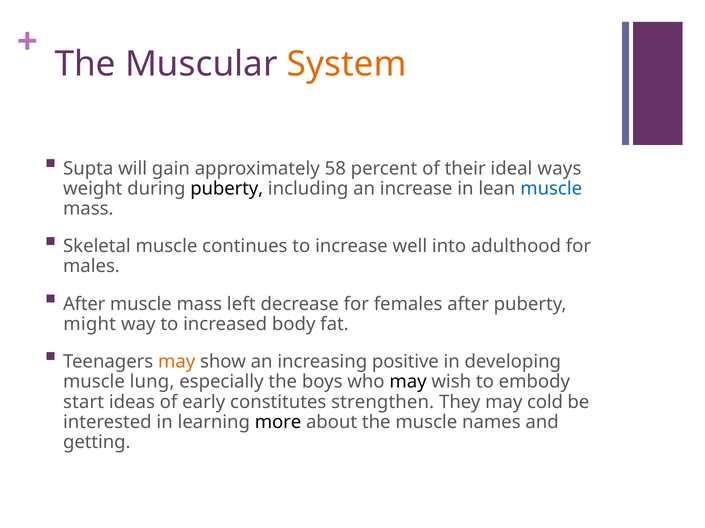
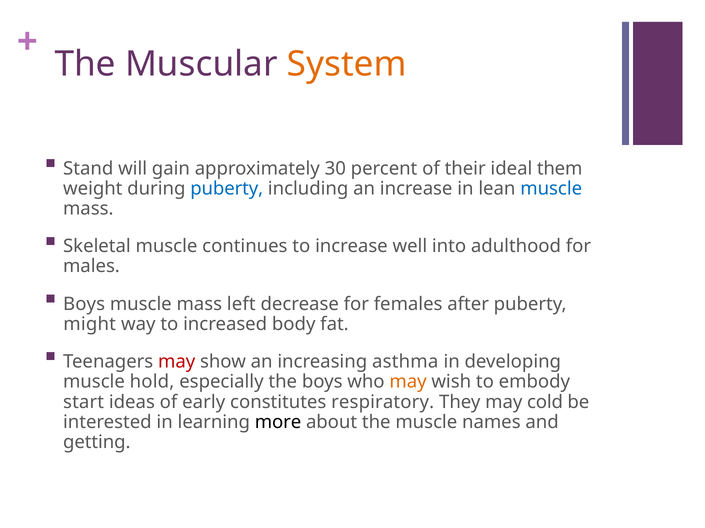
Supta: Supta -> Stand (88, 169)
58: 58 -> 30 (335, 169)
ways: ways -> them (560, 169)
puberty colour: black -> blue (227, 189)
After: After -> Boys (84, 304)
may colour: orange -> red (177, 362)
positive: positive -> asthma (405, 362)
lung: lung -> hold (152, 382)
may colour: black -> orange (408, 382)
strengthen: strengthen -> respiratory (383, 402)
